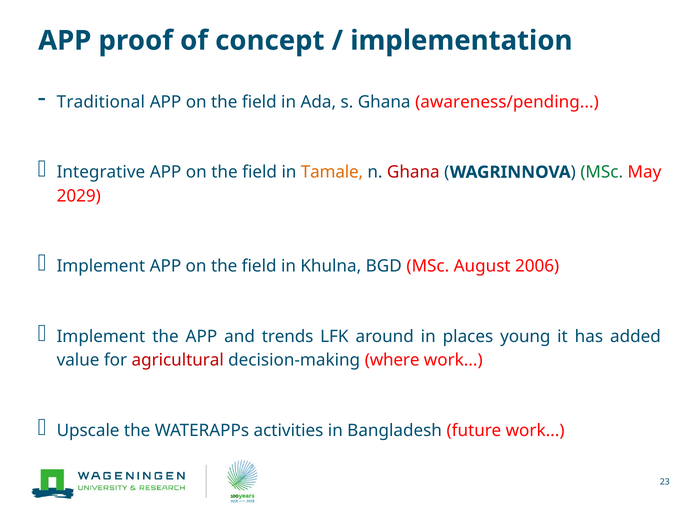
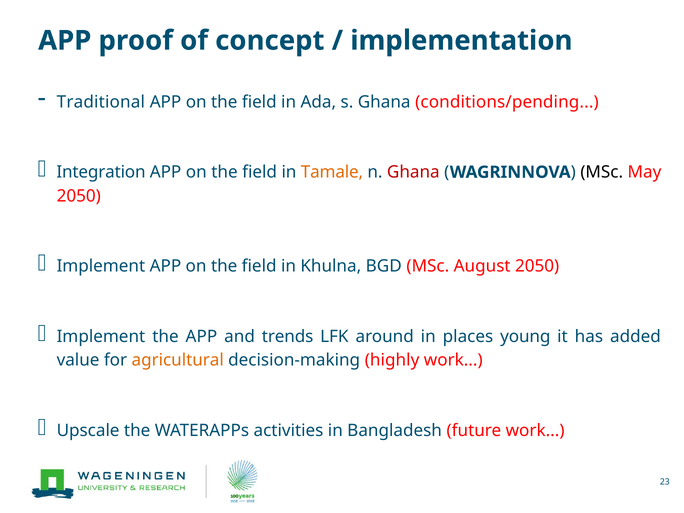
awareness/pending: awareness/pending -> conditions/pending (507, 102)
Integrative: Integrative -> Integration (101, 172)
MSc colour: green -> black (602, 172)
2029: 2029 -> 2050 (79, 196)
August 2006: 2006 -> 2050 (537, 266)
agricultural colour: red -> orange (178, 360)
where: where -> highly (392, 360)
